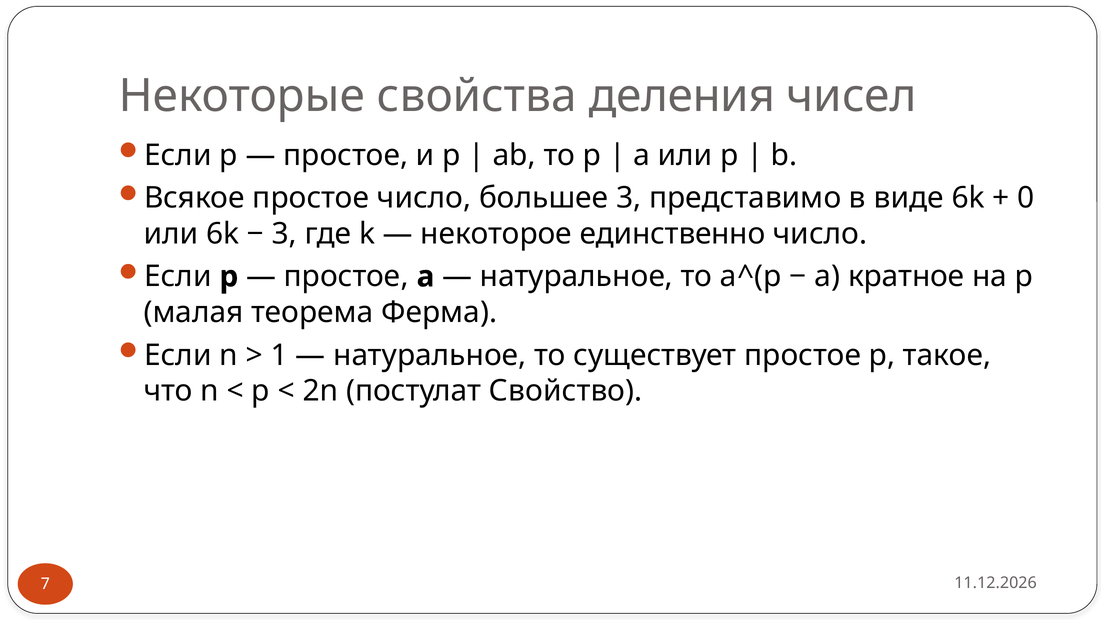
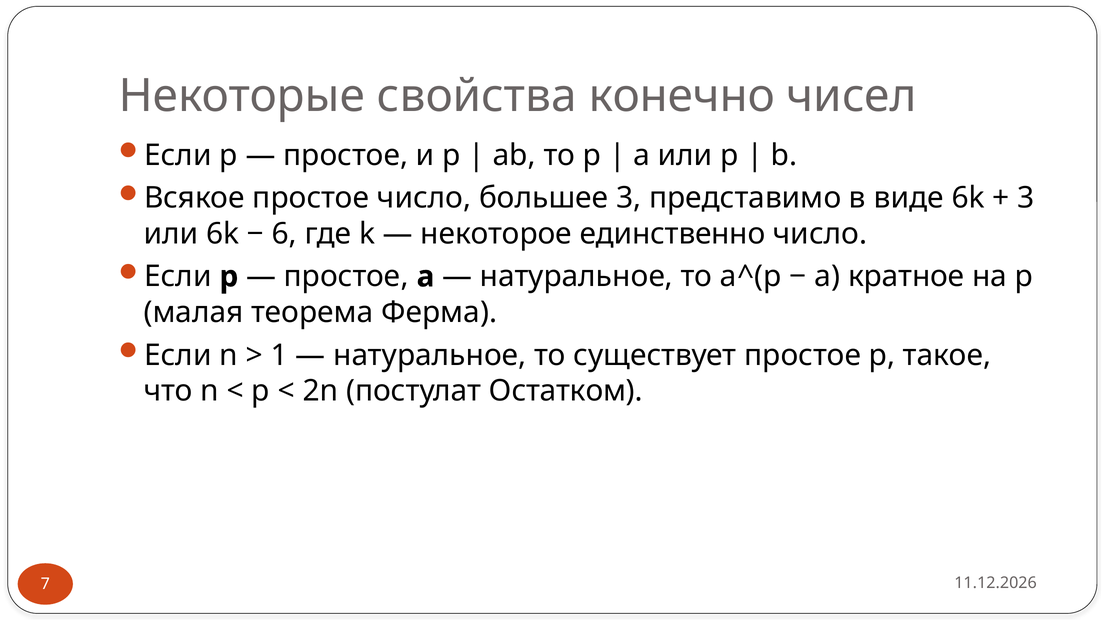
деления: деления -> конечно (682, 96)
0: 0 -> 3 (1026, 198)
3: 3 -> 6 (284, 234)
Свойство: Свойство -> Остатком (566, 391)
